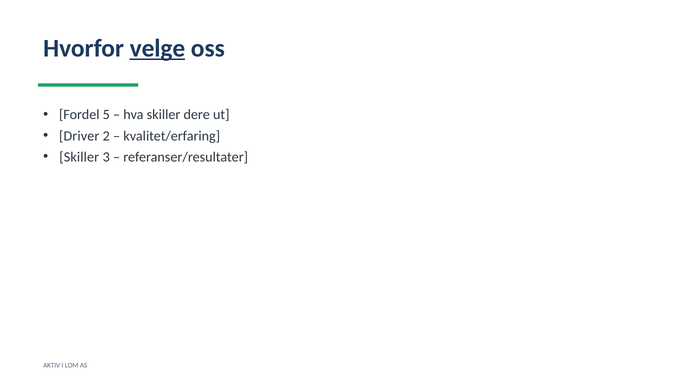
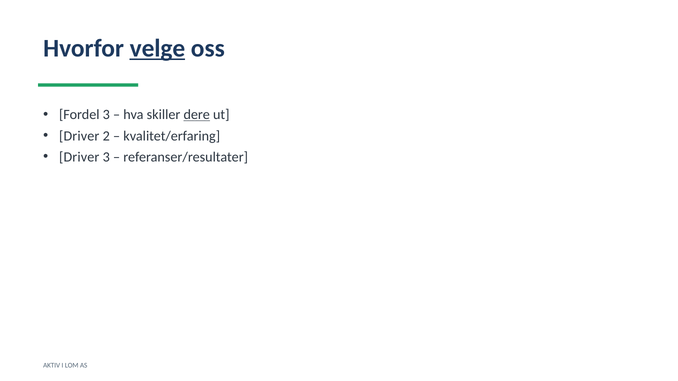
Fordel 5: 5 -> 3 (106, 115)
dere underline: none -> present (197, 115)
Skiller: Skiller -> Driver (79, 157)
